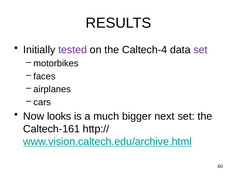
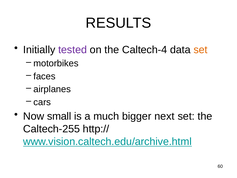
set colour: purple -> orange (201, 50)
looks: looks -> small (59, 116)
Caltech-161: Caltech-161 -> Caltech-255 (52, 129)
